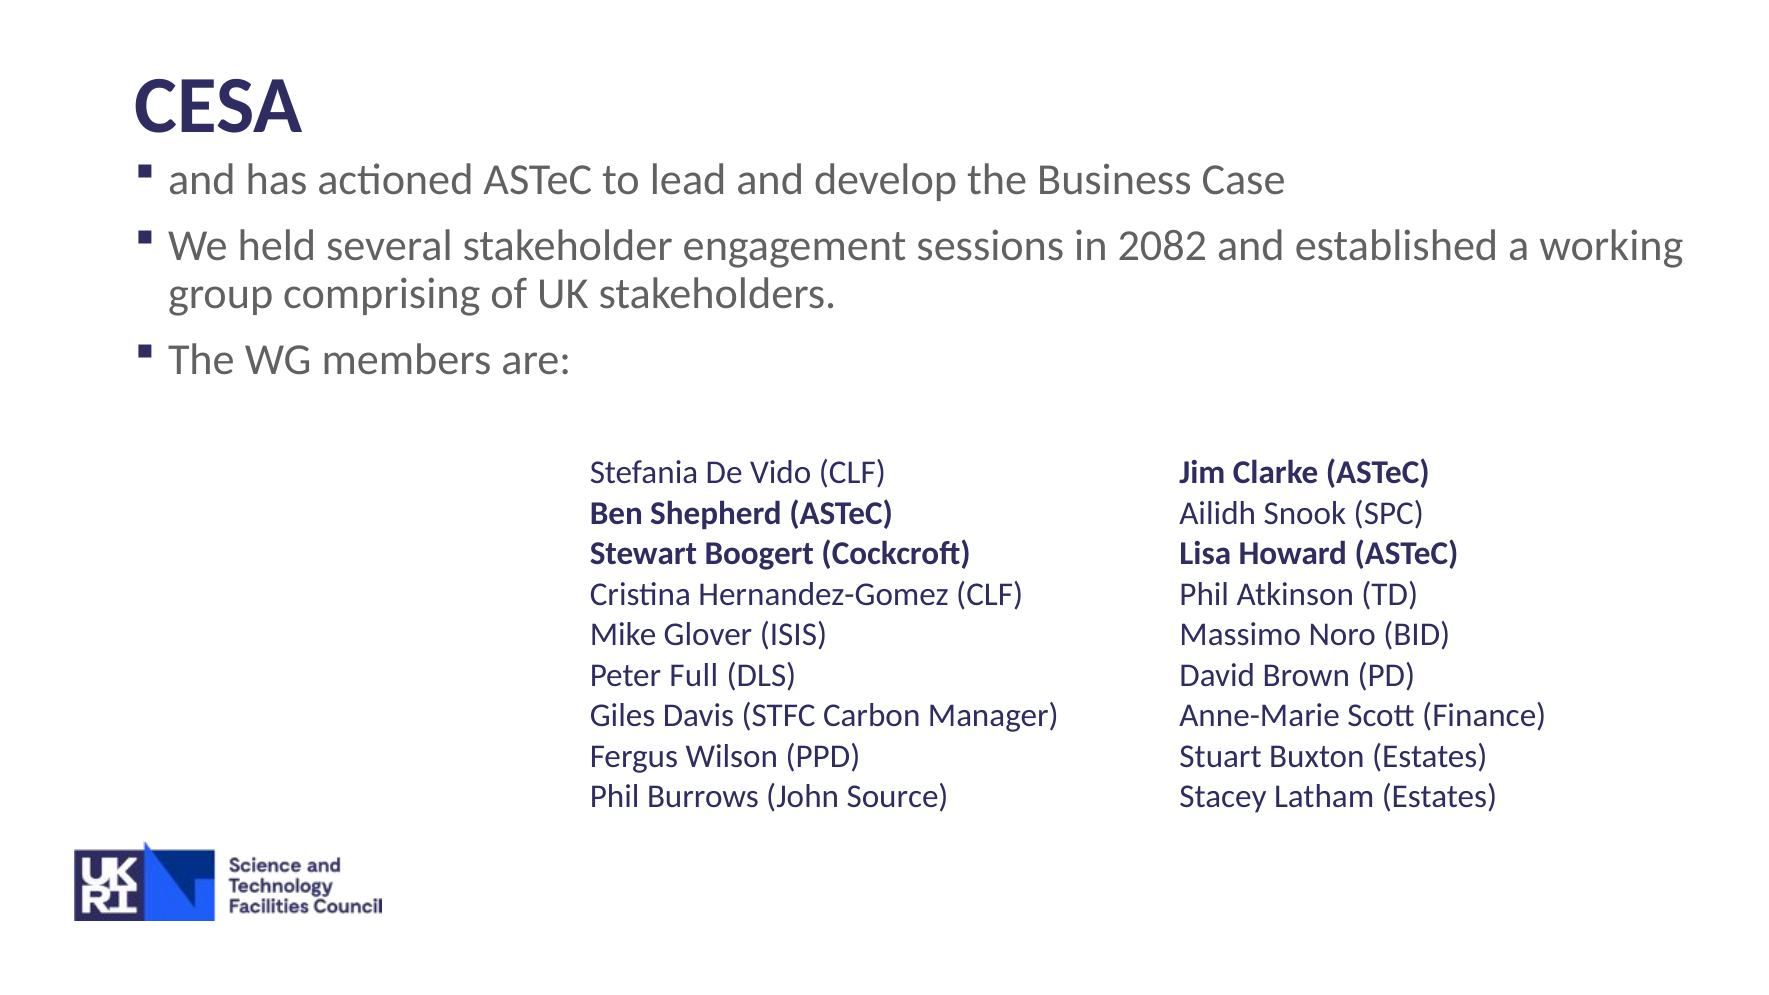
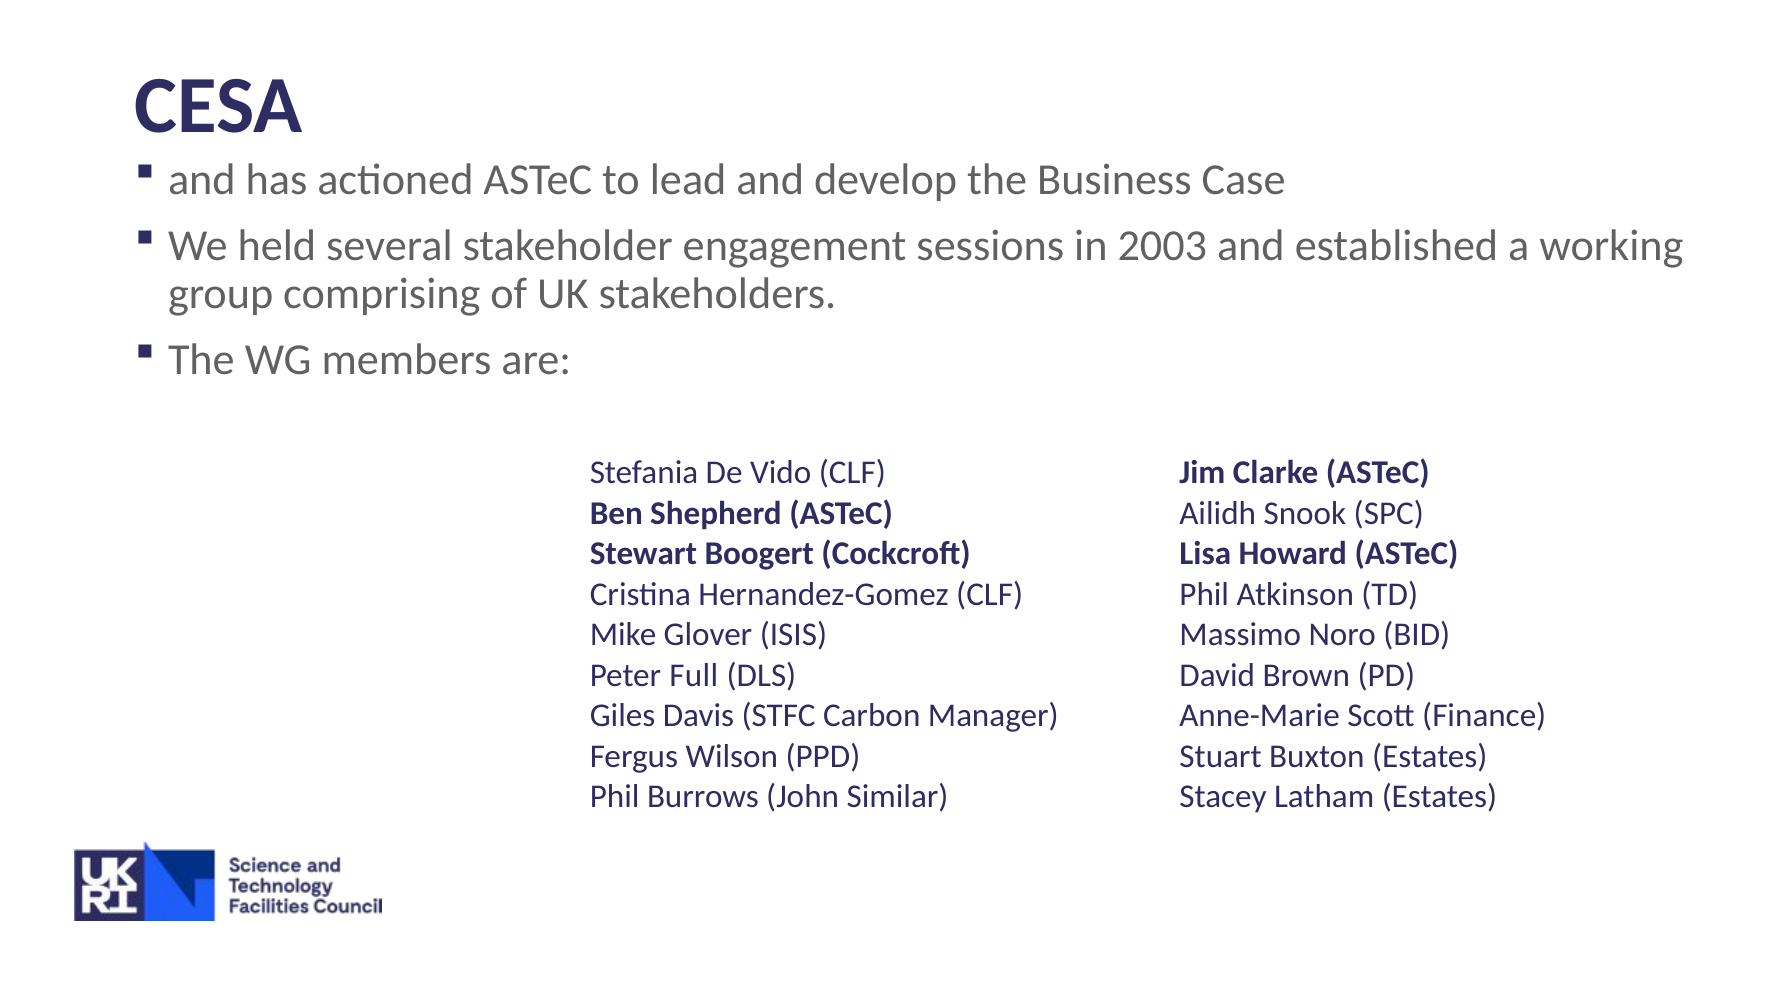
2082: 2082 -> 2003 (1162, 246)
Source: Source -> Similar (898, 797)
